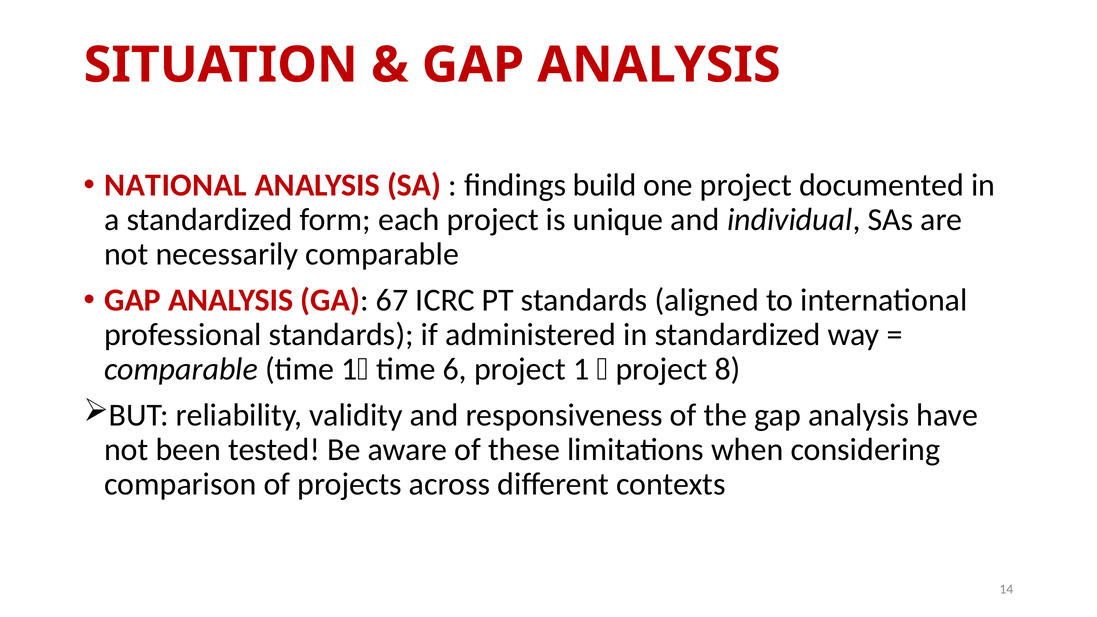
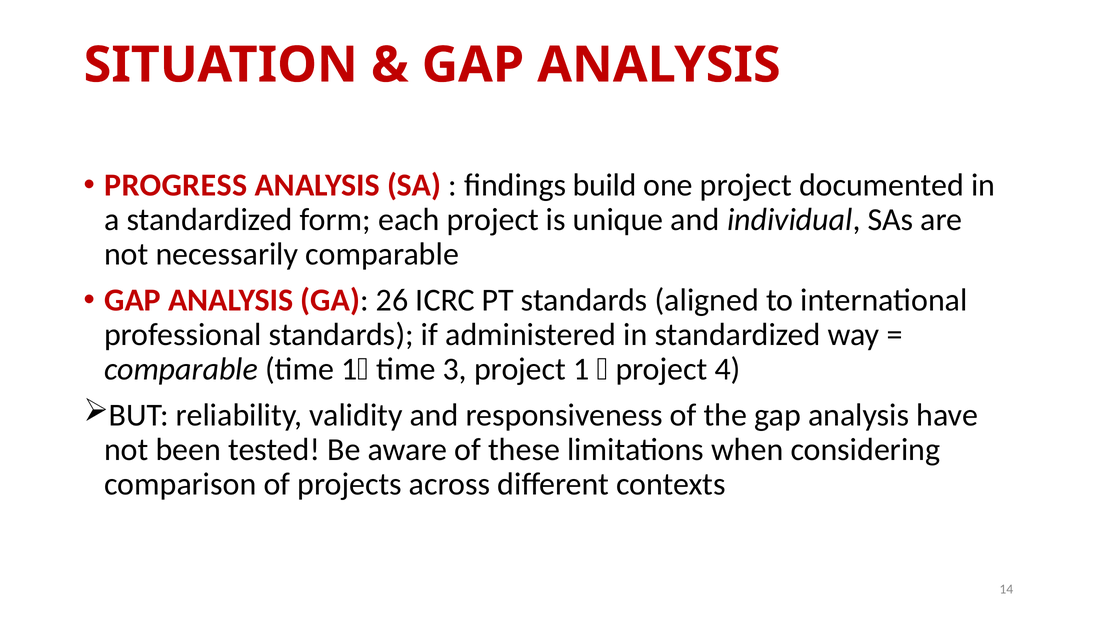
NATIONAL: NATIONAL -> PROGRESS (176, 185)
67: 67 -> 26 (392, 300)
6: 6 -> 3 (455, 369)
8: 8 -> 4 (728, 369)
